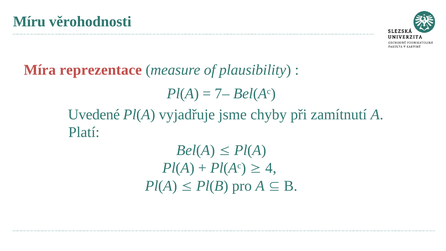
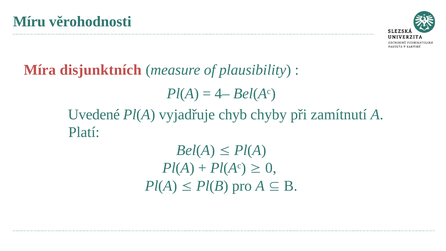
reprezentace: reprezentace -> disjunktních (101, 70)
7–: 7– -> 4– (222, 94)
jsme: jsme -> chyb (233, 114)
4: 4 -> 0 (271, 168)
